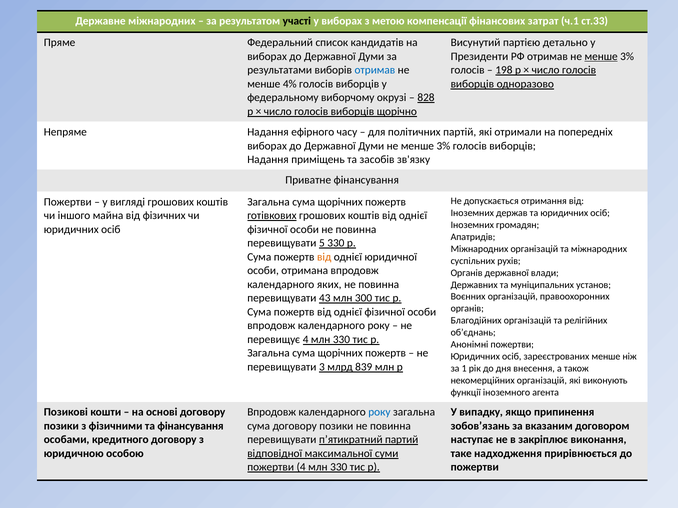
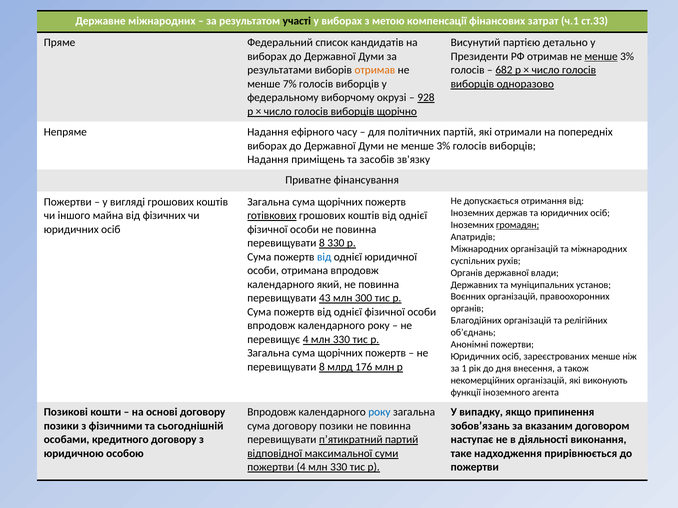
отримав colour: blue -> orange (375, 70)
198: 198 -> 682 (504, 70)
4%: 4% -> 7% (290, 84)
828: 828 -> 928 (426, 98)
громадян underline: none -> present (518, 225)
5: 5 -> 8 (322, 243)
від colour: orange -> blue (324, 257)
яких: яких -> який (329, 285)
3: 3 -> 8 (322, 367)
839: 839 -> 176 (364, 367)
та фінансування: фінансування -> сьогоднішній (190, 426)
закріплює: закріплює -> діяльності (543, 440)
